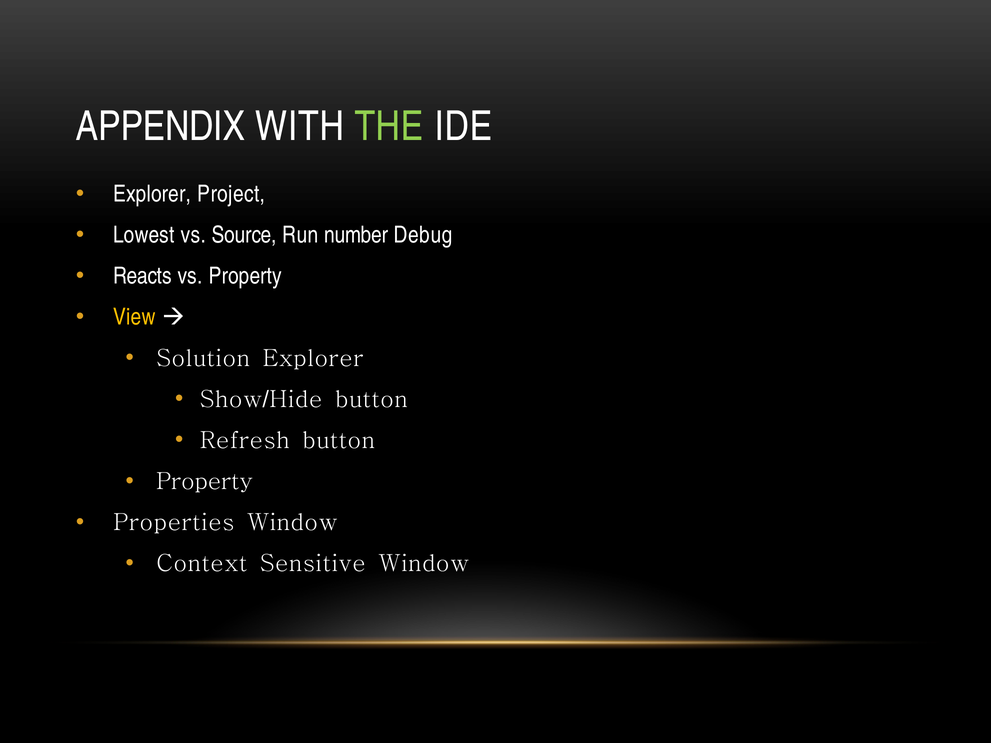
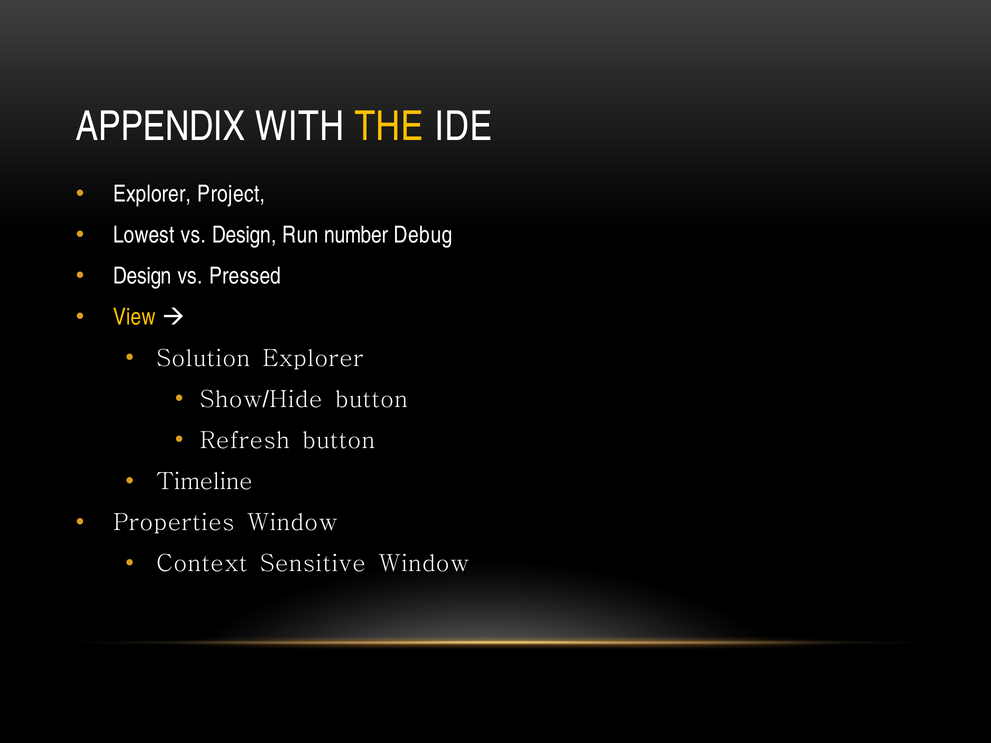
THE colour: light green -> yellow (389, 127)
vs Source: Source -> Design (244, 235)
Reacts: Reacts -> Design (142, 276)
vs Property: Property -> Pressed (245, 276)
Property: Property -> Timeline (204, 482)
